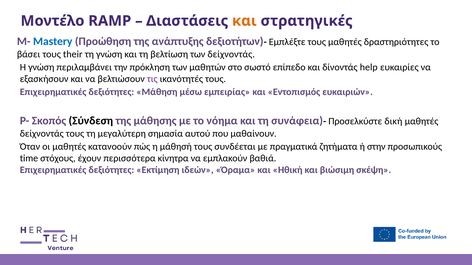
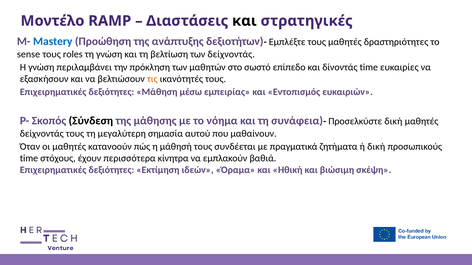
και colour: orange -> black (244, 21)
βάσει: βάσει -> sense (29, 54)
their: their -> roles (73, 54)
δίνοντάς help: help -> time (369, 67)
τις colour: purple -> orange (152, 79)
ή στην: στην -> δική (376, 147)
